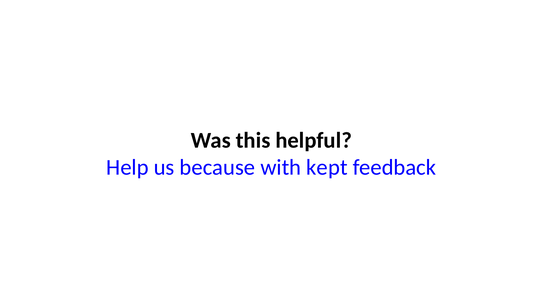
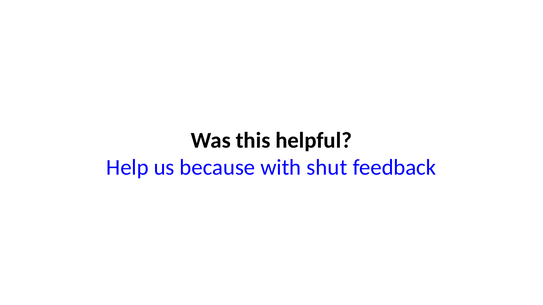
kept: kept -> shut (327, 168)
